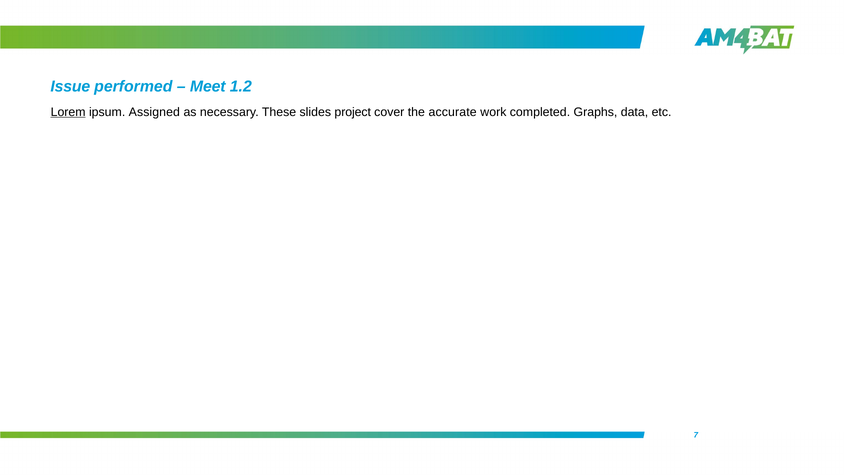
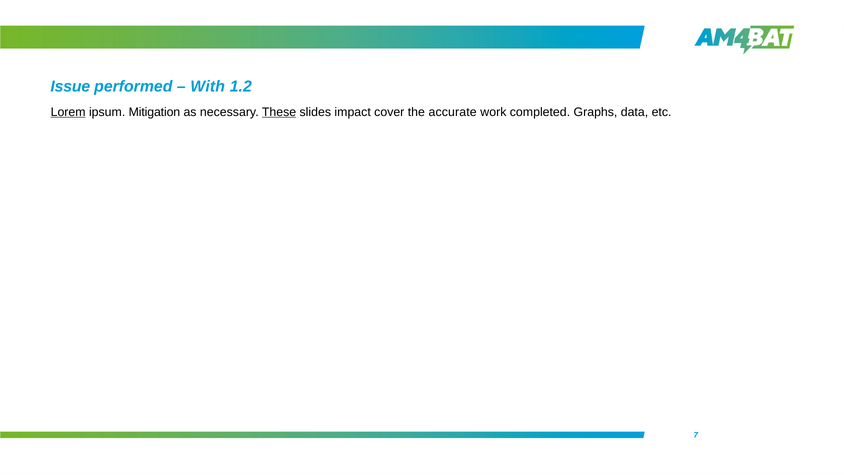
Meet: Meet -> With (208, 86)
Assigned: Assigned -> Mitigation (154, 112)
These underline: none -> present (279, 112)
project: project -> impact (353, 112)
